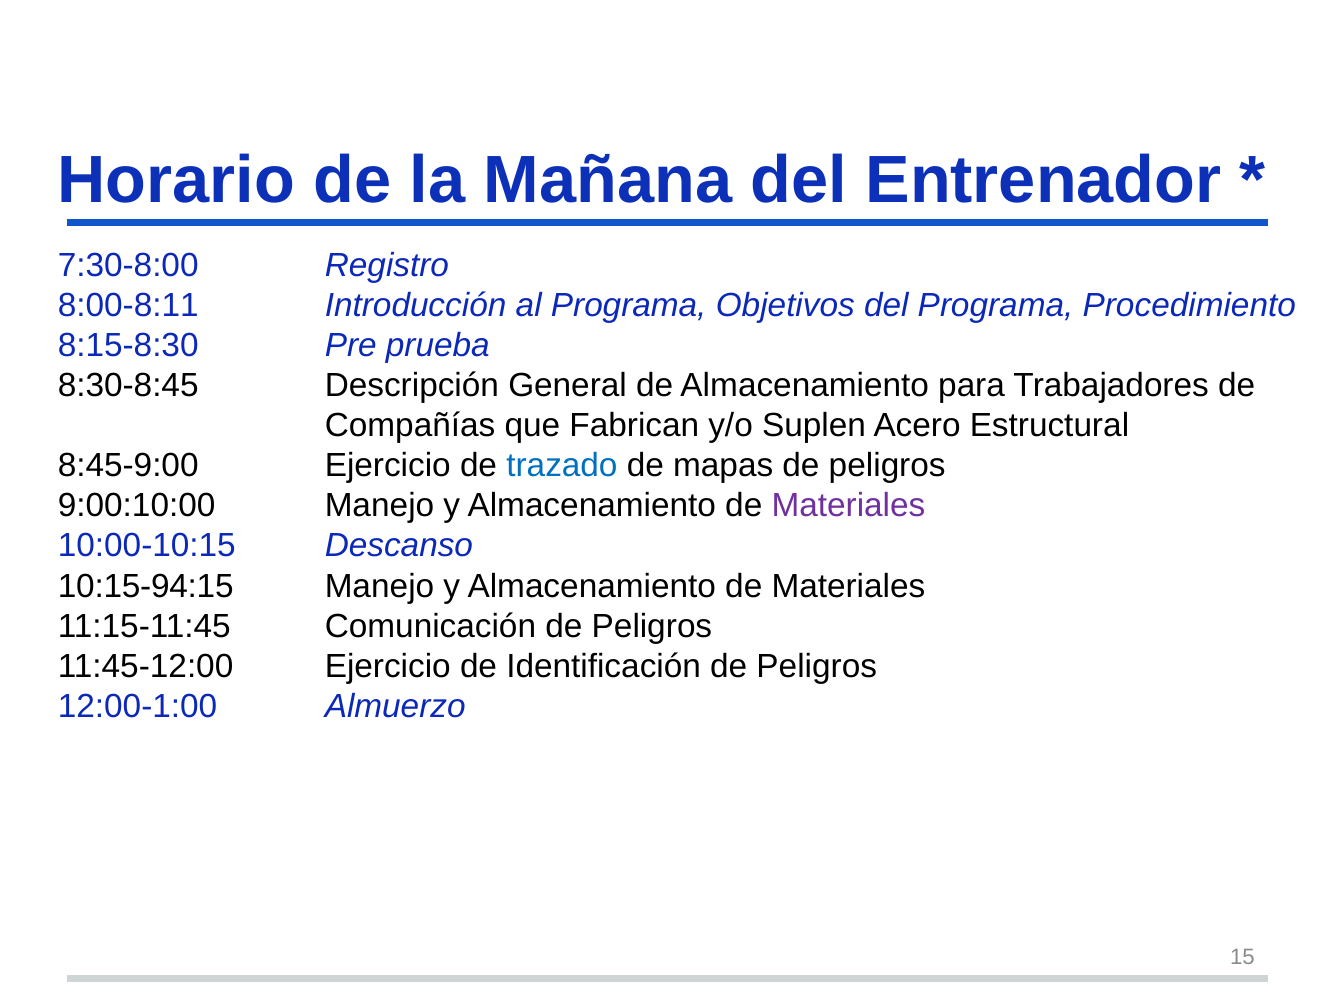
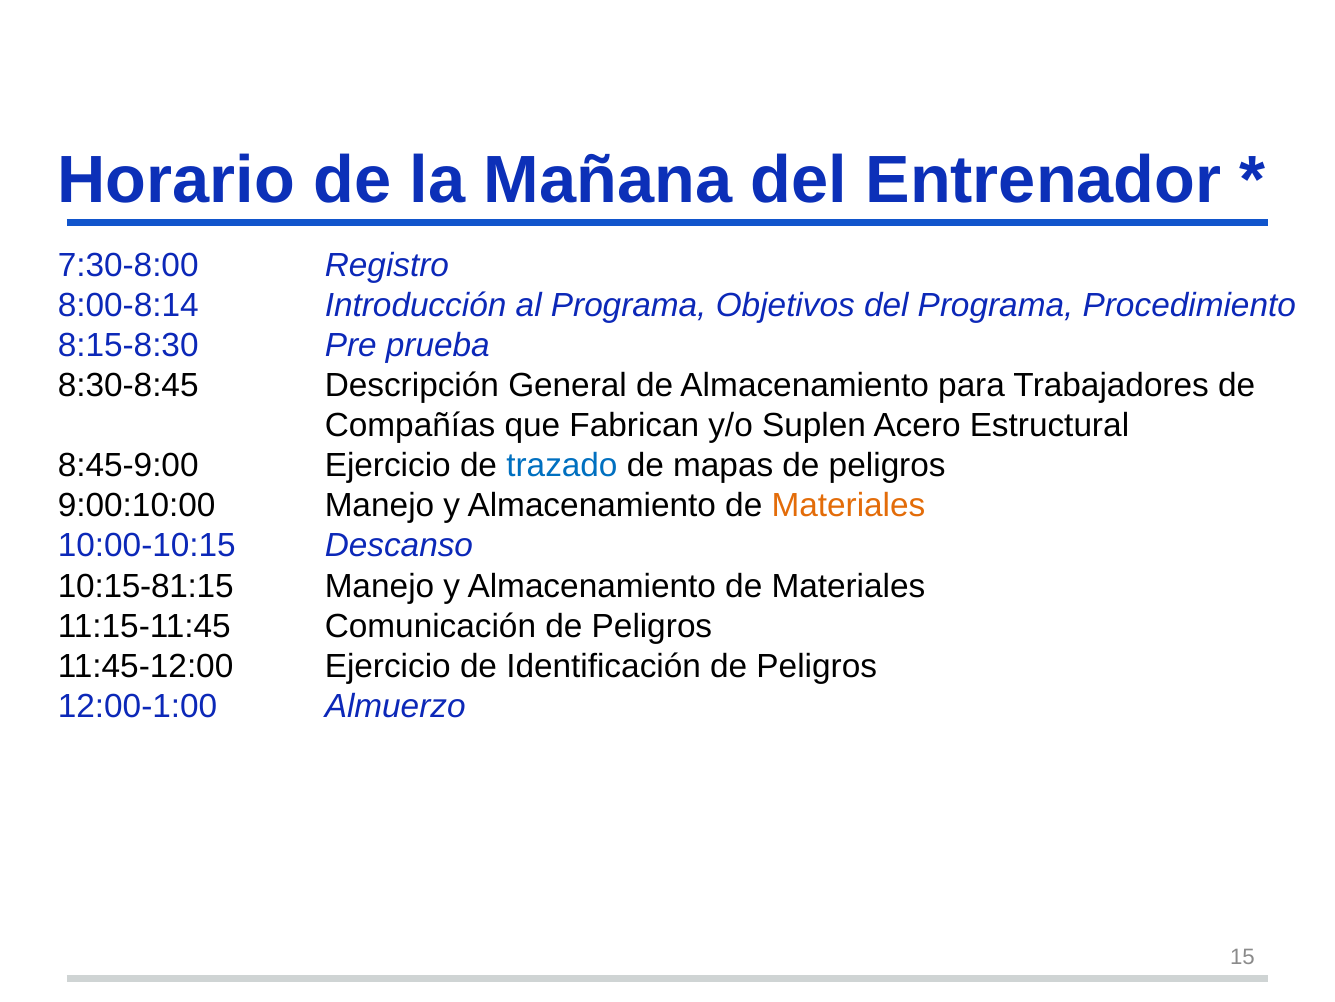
8:00-8:11: 8:00-8:11 -> 8:00-8:14 (128, 305)
Materiales colour: purple -> orange (848, 505)
10:15-94:15: 10:15-94:15 -> 10:15-81:15 (146, 586)
